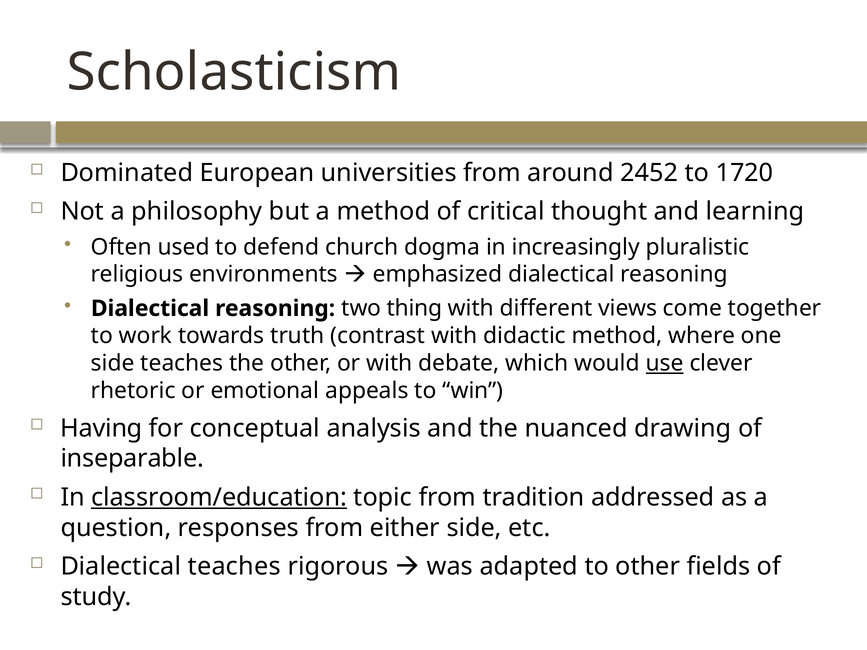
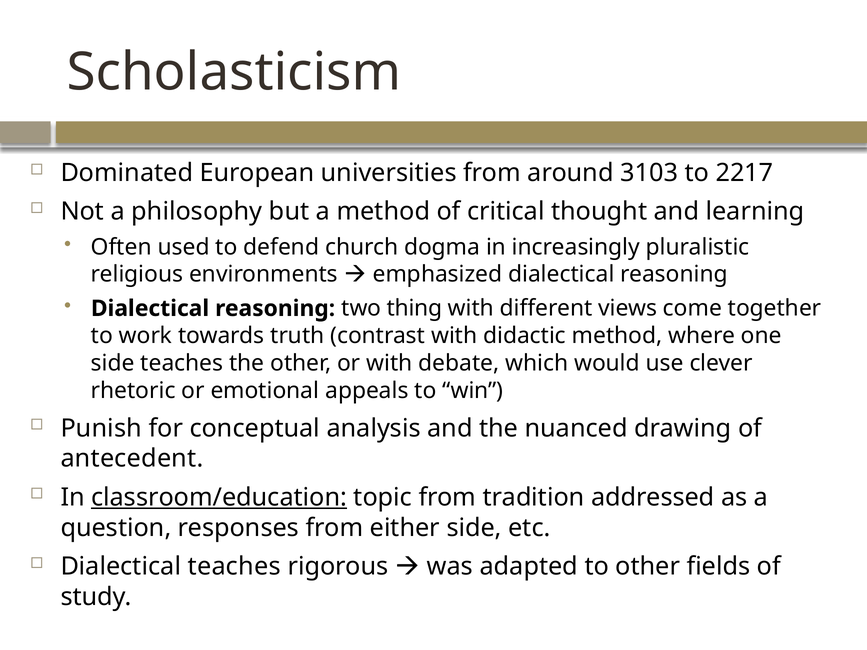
2452: 2452 -> 3103 (649, 173)
1720: 1720 -> 2217 (744, 173)
use underline: present -> none (665, 363)
Having: Having -> Punish (101, 428)
inseparable: inseparable -> antecedent (132, 459)
